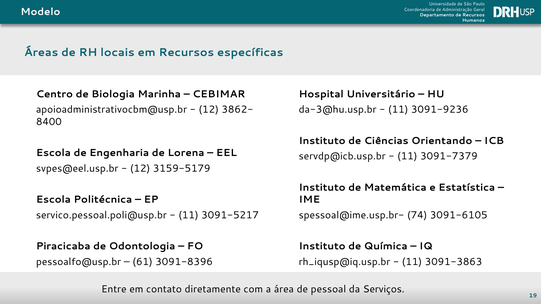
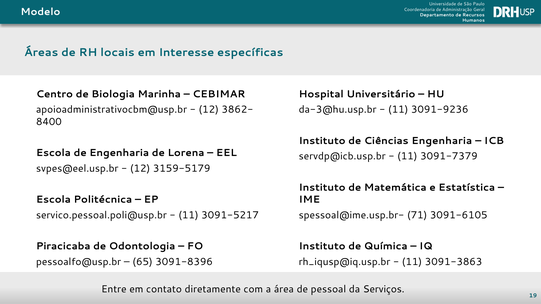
em Recursos: Recursos -> Interesse (186, 53)
Ciências Orientando: Orientando -> Engenharia (442, 141)
74: 74 -> 71 (417, 215)
61: 61 -> 65 (143, 262)
